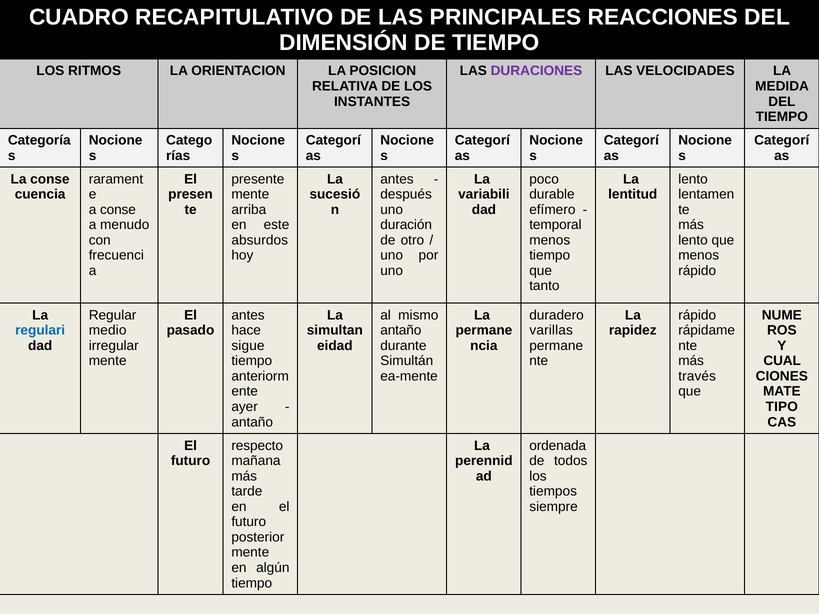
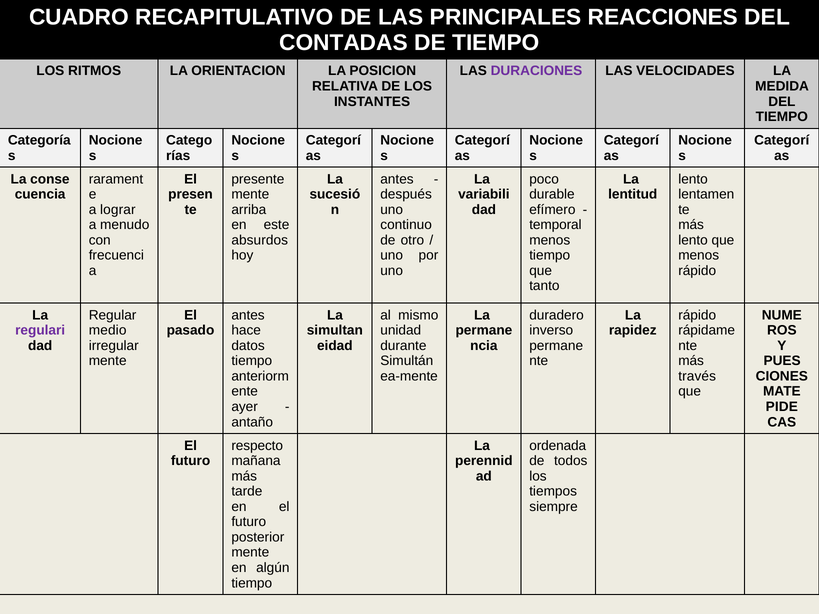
DIMENSIÓN: DIMENSIÓN -> CONTADAS (344, 43)
a conse: conse -> lograr (118, 210)
duración: duración -> continuo (406, 225)
regulari colour: blue -> purple (40, 331)
antaño: antaño -> unidad (401, 331)
varillas: varillas -> inverso (551, 331)
sigue: sigue -> datos (248, 346)
CUAL: CUAL -> PUES (782, 361)
TIPO: TIPO -> PIDE (782, 407)
